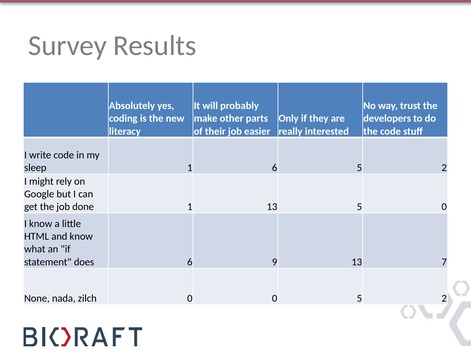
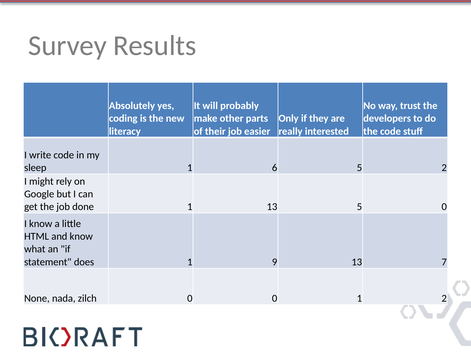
does 6: 6 -> 1 (190, 262)
0 5: 5 -> 1 (359, 299)
